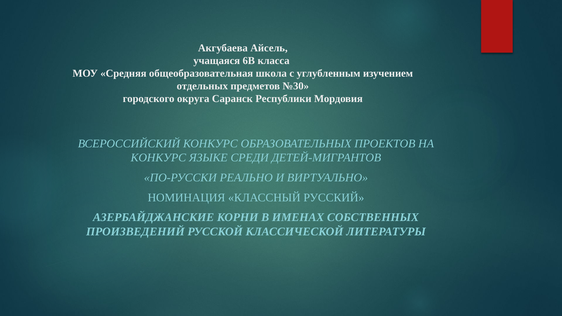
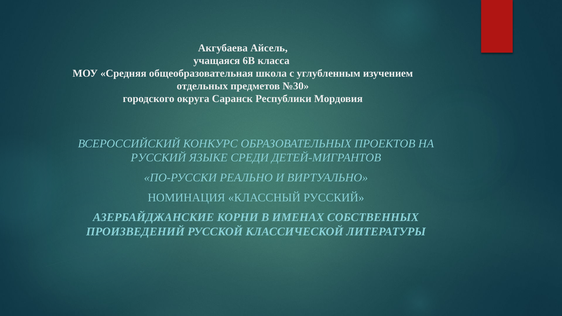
КОНКУРС: КОНКУРС -> РУССКИЙ (158, 158)
